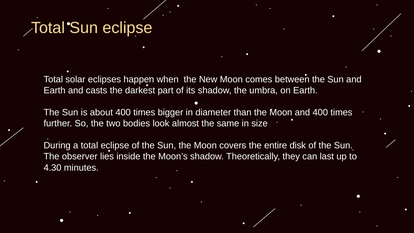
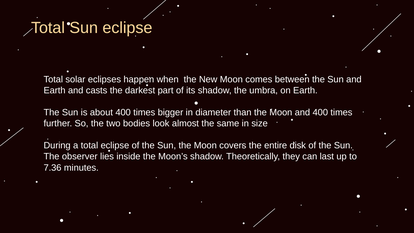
4.30: 4.30 -> 7.36 (53, 168)
